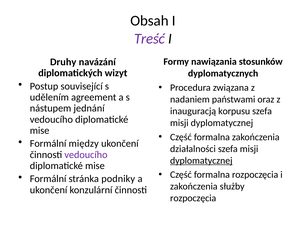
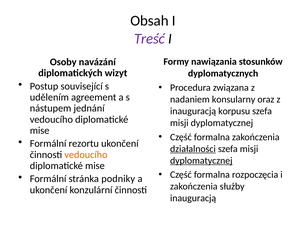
Druhy: Druhy -> Osoby (63, 62)
państwami: państwami -> konsularny (234, 99)
między: między -> rezortu (84, 143)
działalności underline: none -> present (193, 148)
vedoucího colour: purple -> orange (86, 154)
rozpoczęcia: rozpoczęcia -> inauguracją (193, 198)
